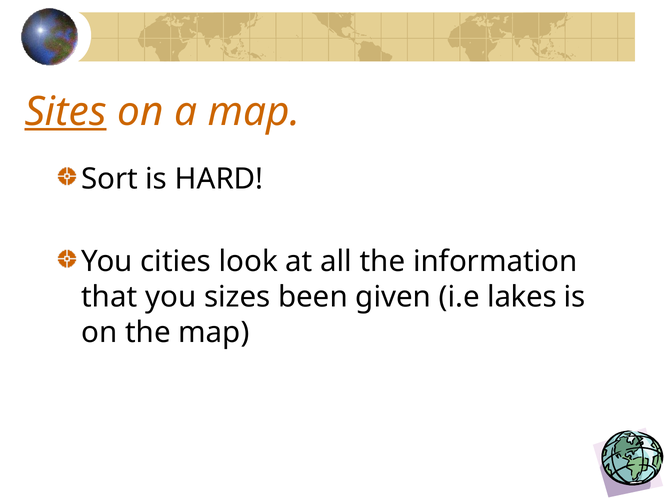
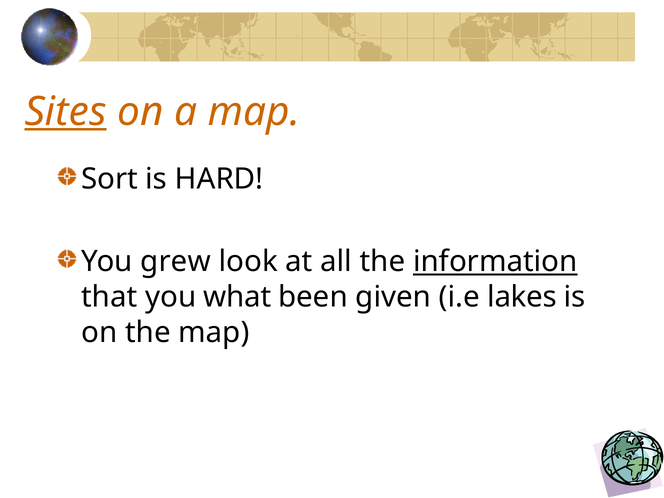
cities: cities -> grew (176, 262)
information underline: none -> present (495, 262)
sizes: sizes -> what (237, 297)
